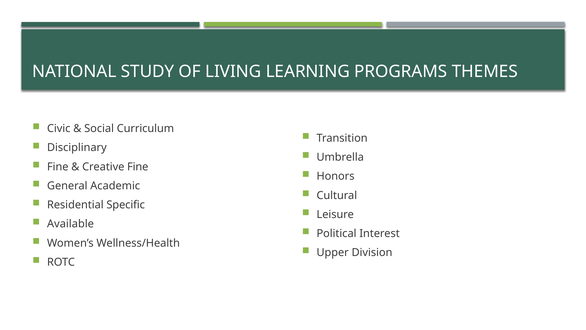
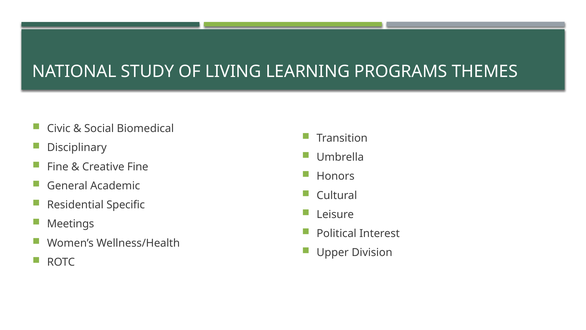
Curriculum: Curriculum -> Biomedical (145, 128)
Available: Available -> Meetings (71, 224)
